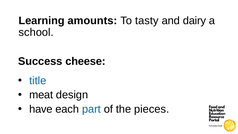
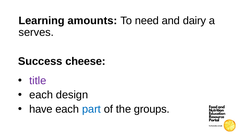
tasty: tasty -> need (147, 21)
school: school -> serves (36, 32)
title colour: blue -> purple (38, 81)
meat: meat -> each (41, 95)
pieces: pieces -> groups (152, 109)
